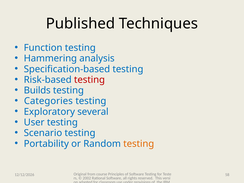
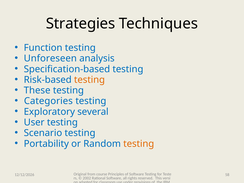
Published: Published -> Strategies (81, 24)
Hammering: Hammering -> Unforeseen (50, 58)
testing colour: red -> orange (89, 80)
Builds: Builds -> These (37, 90)
